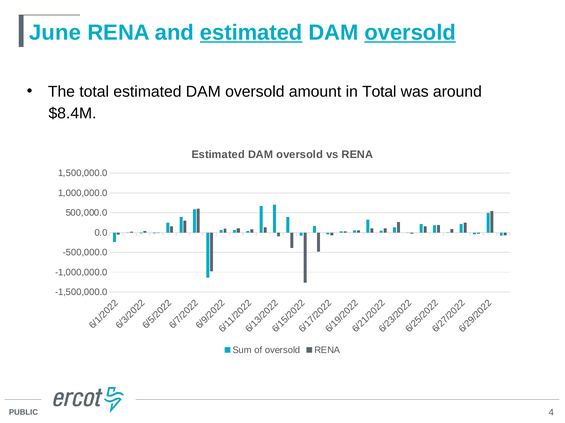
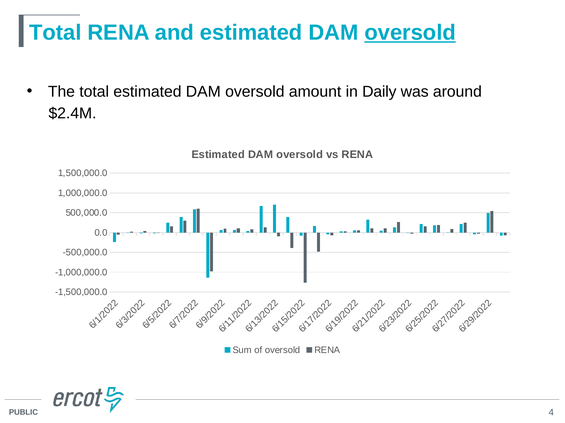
June: June -> Total (55, 33)
estimated underline: present -> none (251, 33)
in Total: Total -> Daily (379, 92)
$8.4M: $8.4M -> $2.4M (73, 114)
